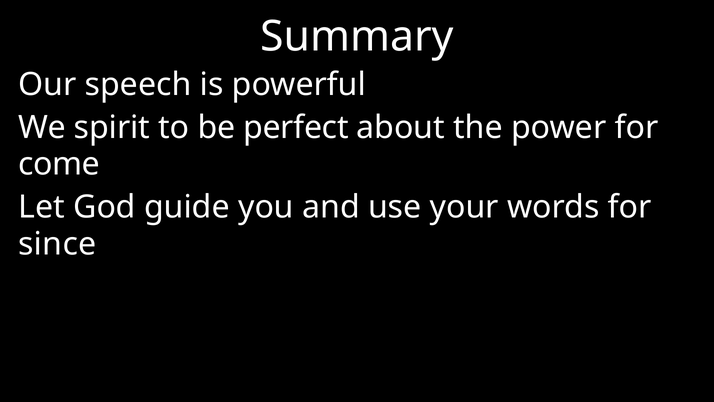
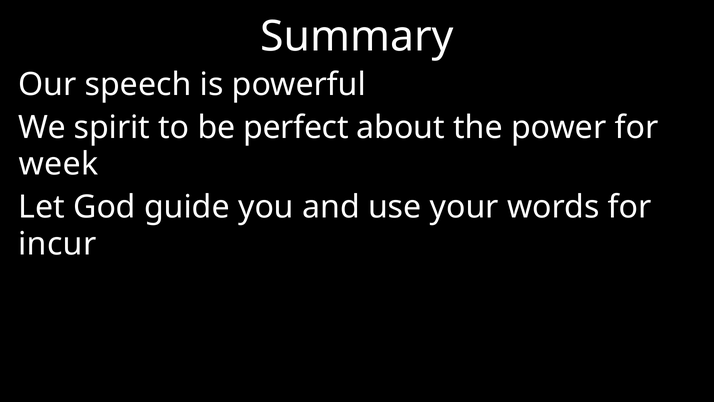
come: come -> week (59, 164)
since: since -> incur (57, 244)
